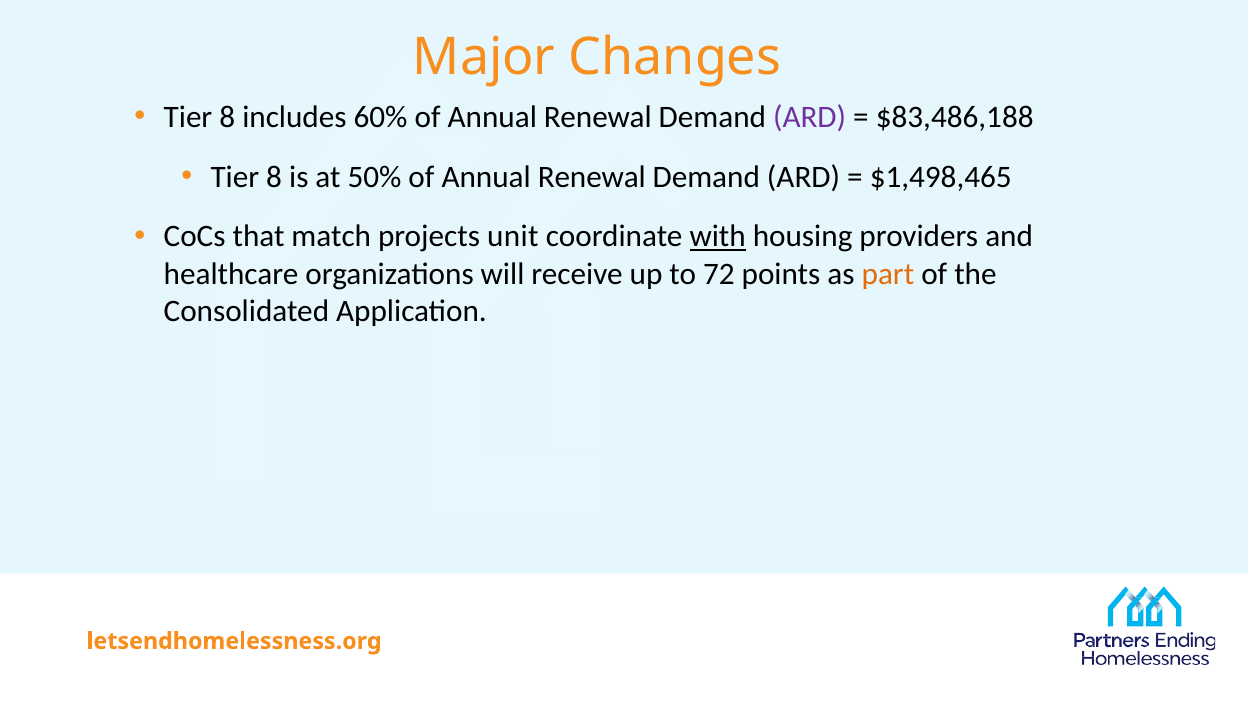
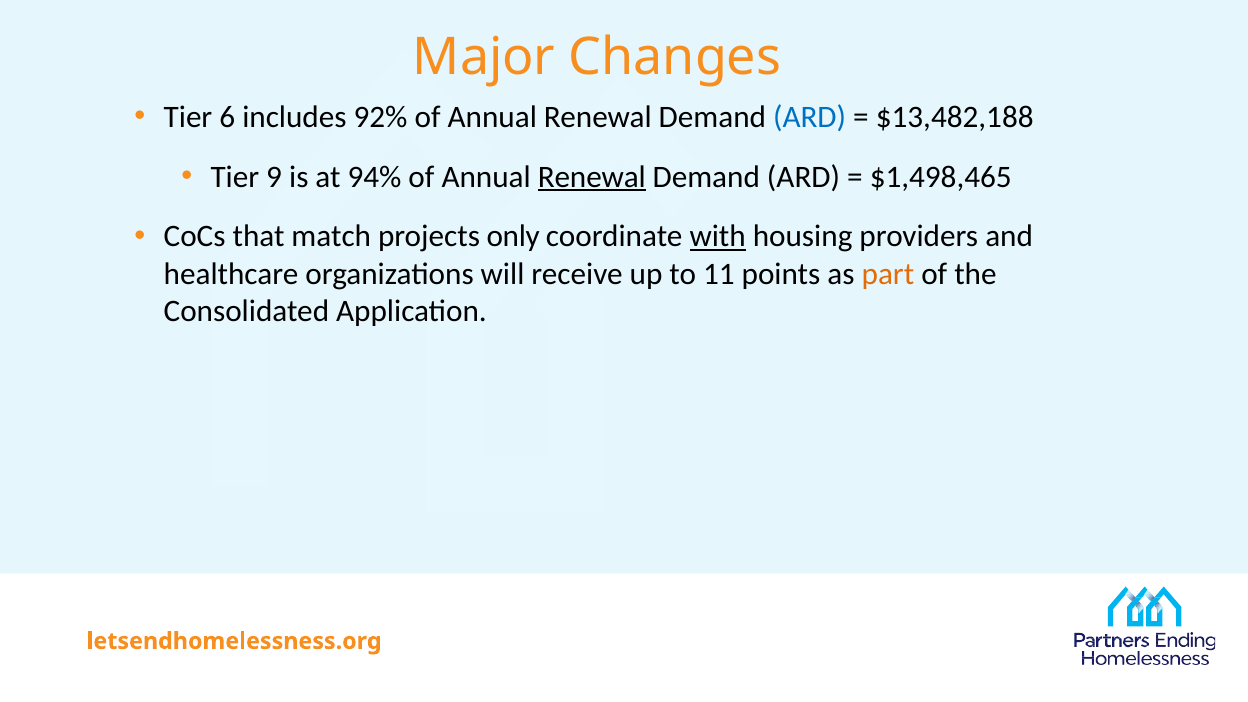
8: 8 -> 6 (227, 117)
60%: 60% -> 92% (381, 117)
ARD colour: purple -> blue (810, 117)
$83,486,188: $83,486,188 -> $13,482,188 (955, 117)
8: 8 -> 9 (274, 177)
50%: 50% -> 94% (374, 177)
Renewal underline: none -> present (592, 177)
unit: unit -> only (513, 237)
72: 72 -> 11 (719, 274)
